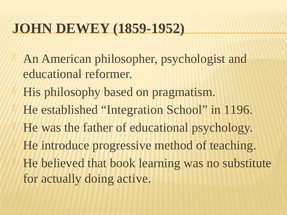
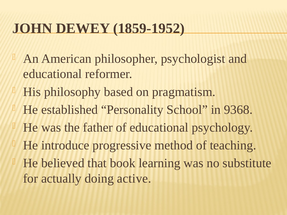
Integration: Integration -> Personality (132, 110)
1196: 1196 -> 9368 (238, 110)
